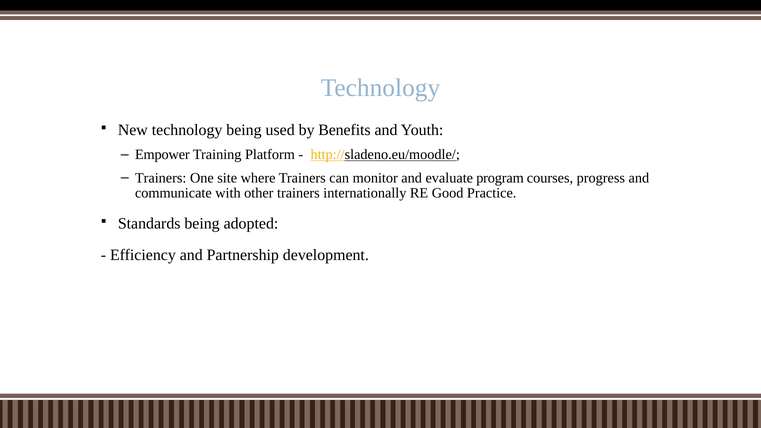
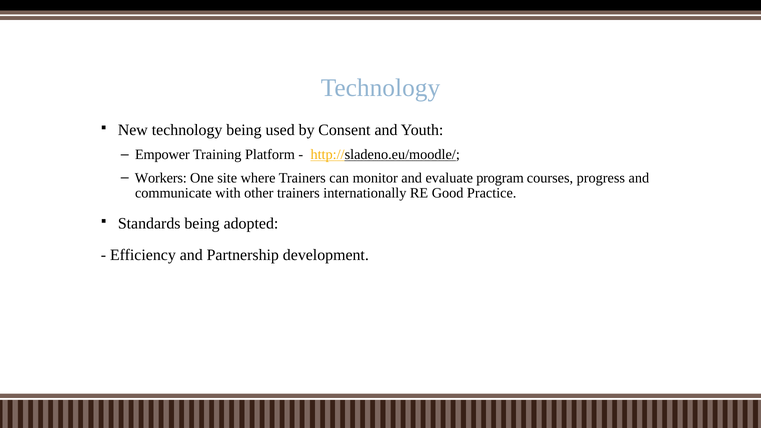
Benefits: Benefits -> Consent (344, 130)
Trainers: Trainers -> Workers (161, 178)
